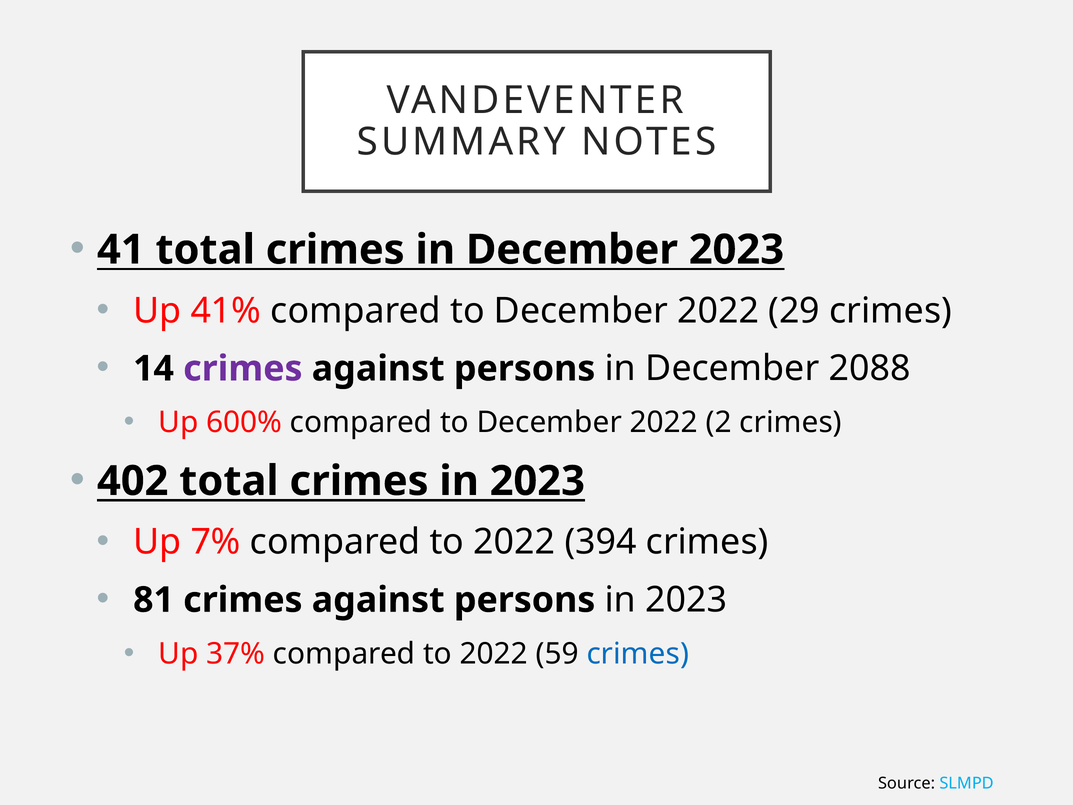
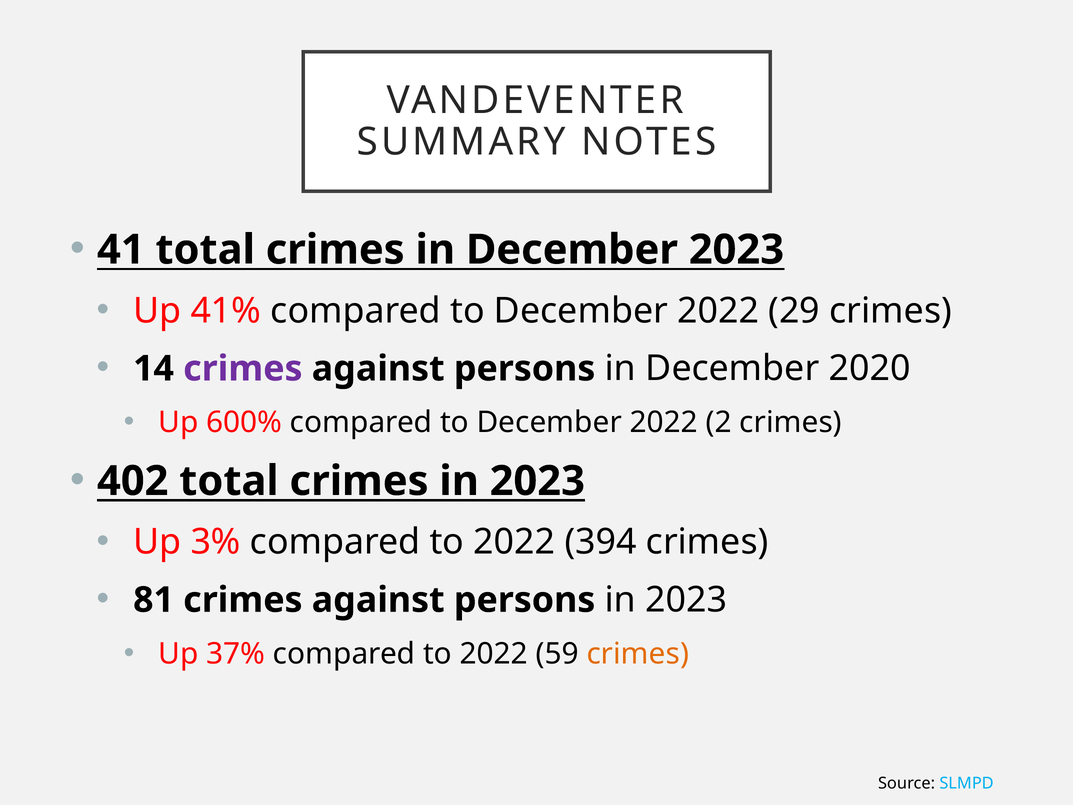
2088: 2088 -> 2020 (870, 369)
7%: 7% -> 3% (216, 542)
crimes colour: blue -> orange (638, 654)
